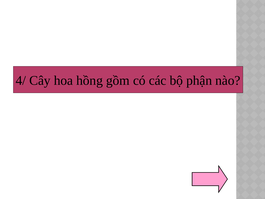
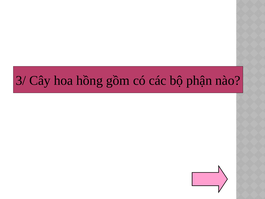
4/: 4/ -> 3/ (21, 80)
